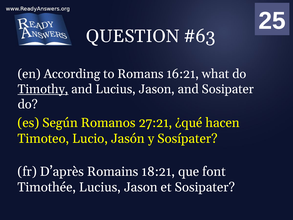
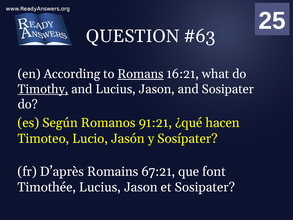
Romans underline: none -> present (141, 74)
27:21: 27:21 -> 91:21 (155, 123)
18:21: 18:21 -> 67:21 (158, 171)
